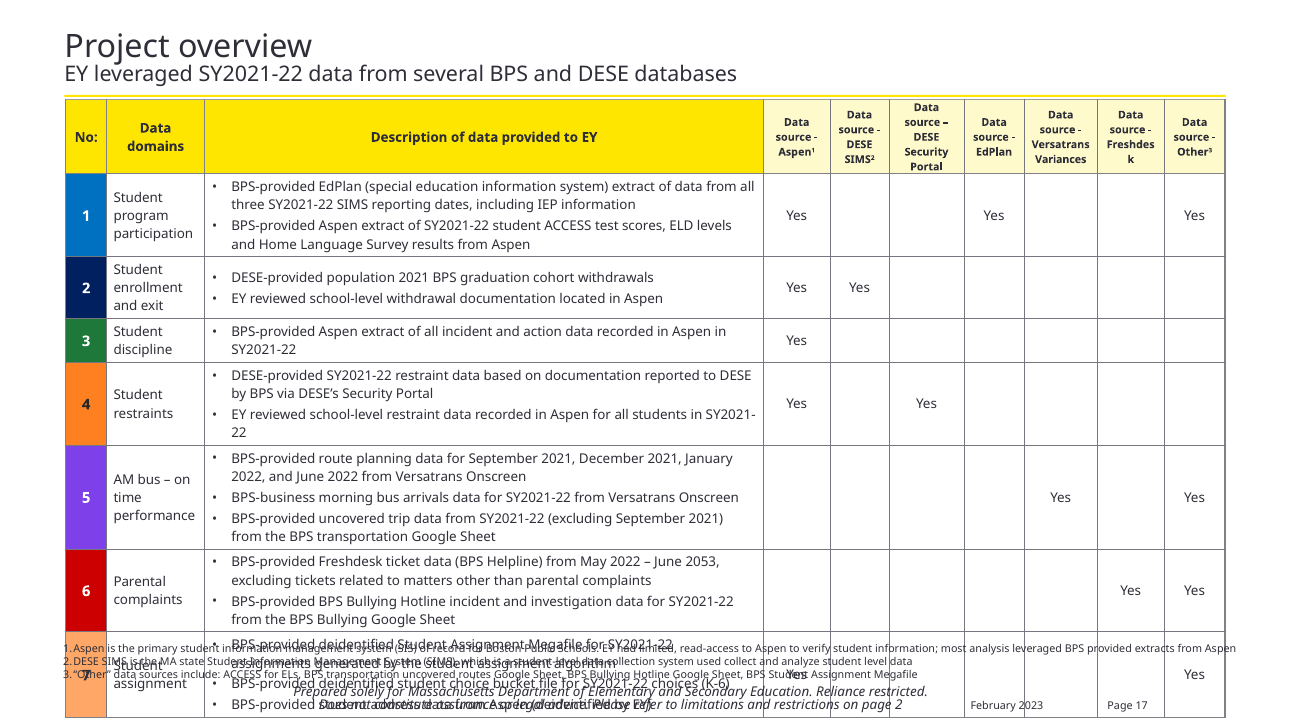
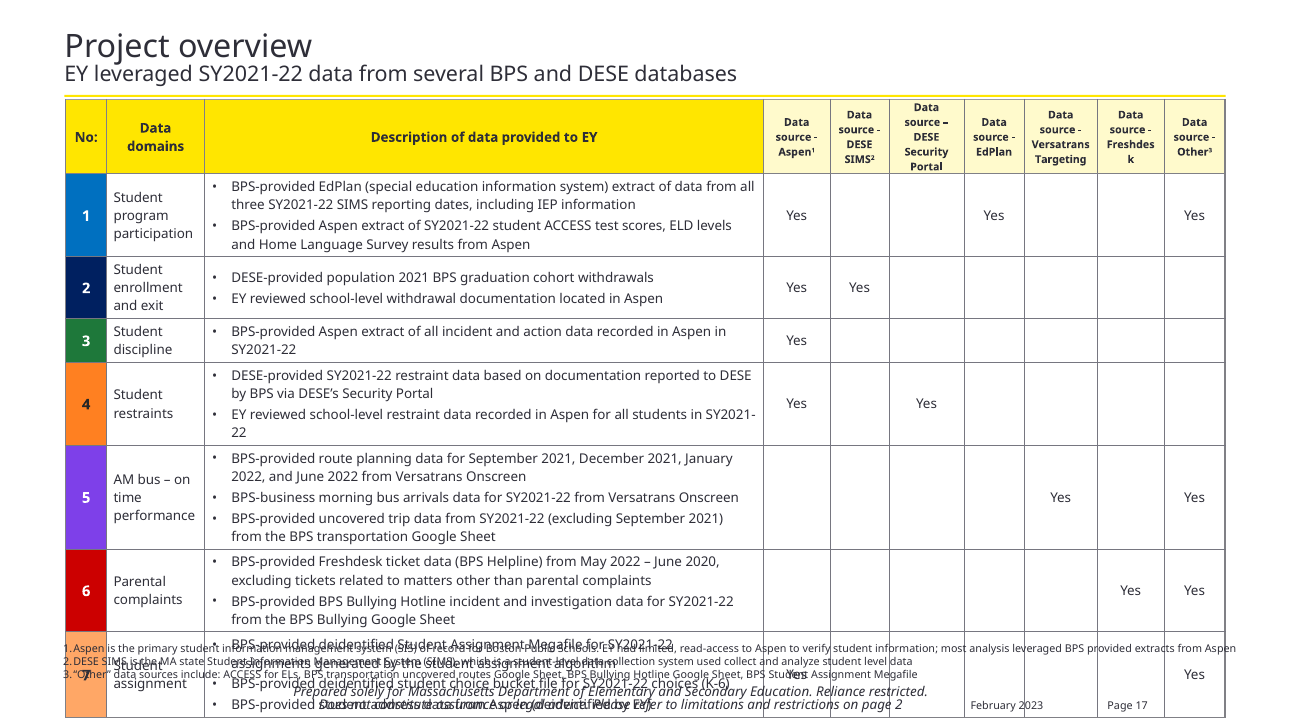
Variances: Variances -> Targeting (1061, 159)
2053: 2053 -> 2020 (703, 563)
